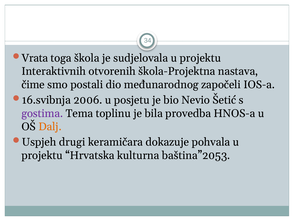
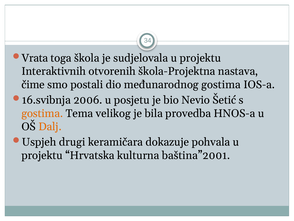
međunarodnog započeli: započeli -> gostima (221, 84)
gostima colour: purple -> orange (42, 113)
toplinu: toplinu -> velikog (113, 113)
baština”2053: baština”2053 -> baština”2001 (196, 155)
